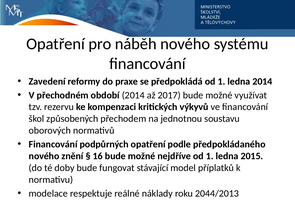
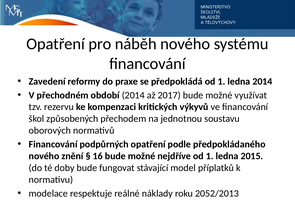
2044/2013: 2044/2013 -> 2052/2013 (217, 194)
